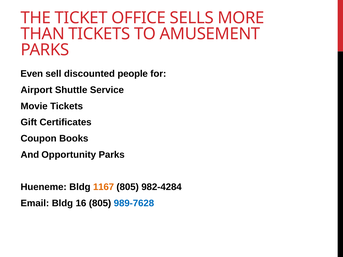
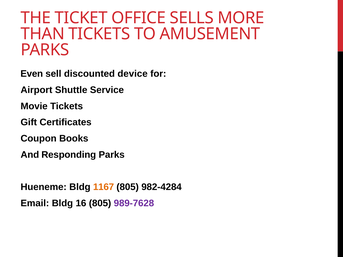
people: people -> device (133, 74)
Opportunity: Opportunity -> Responding (69, 155)
989-7628 colour: blue -> purple (134, 203)
